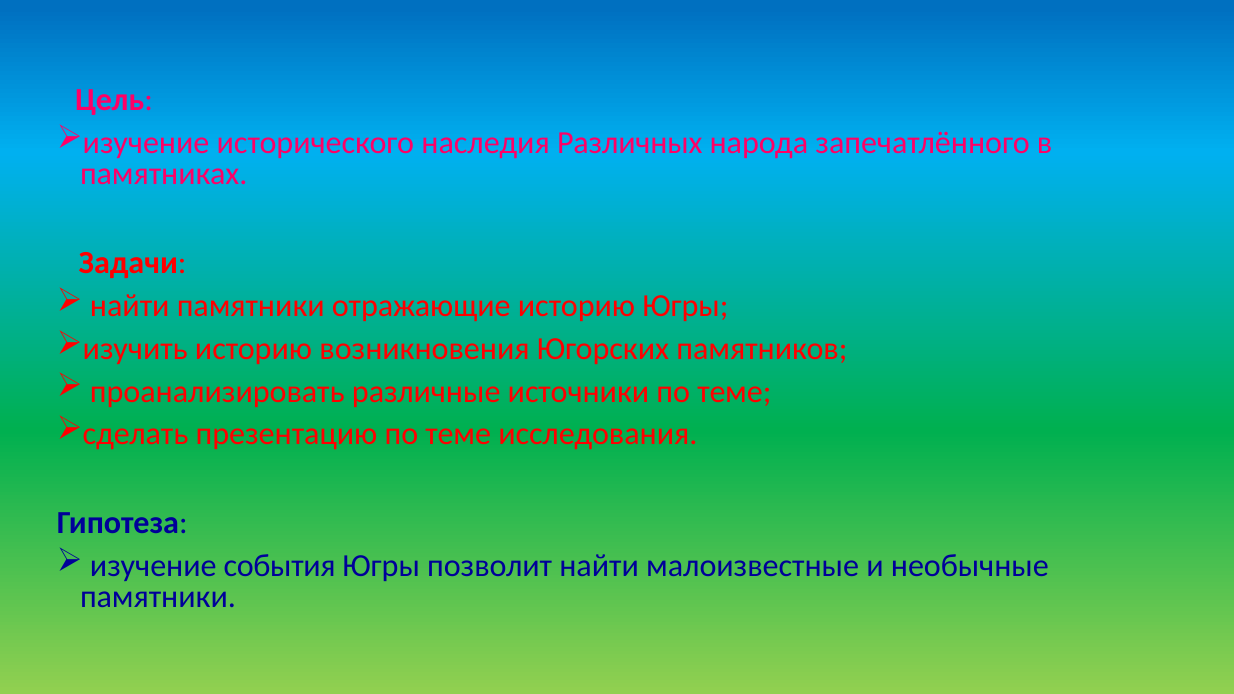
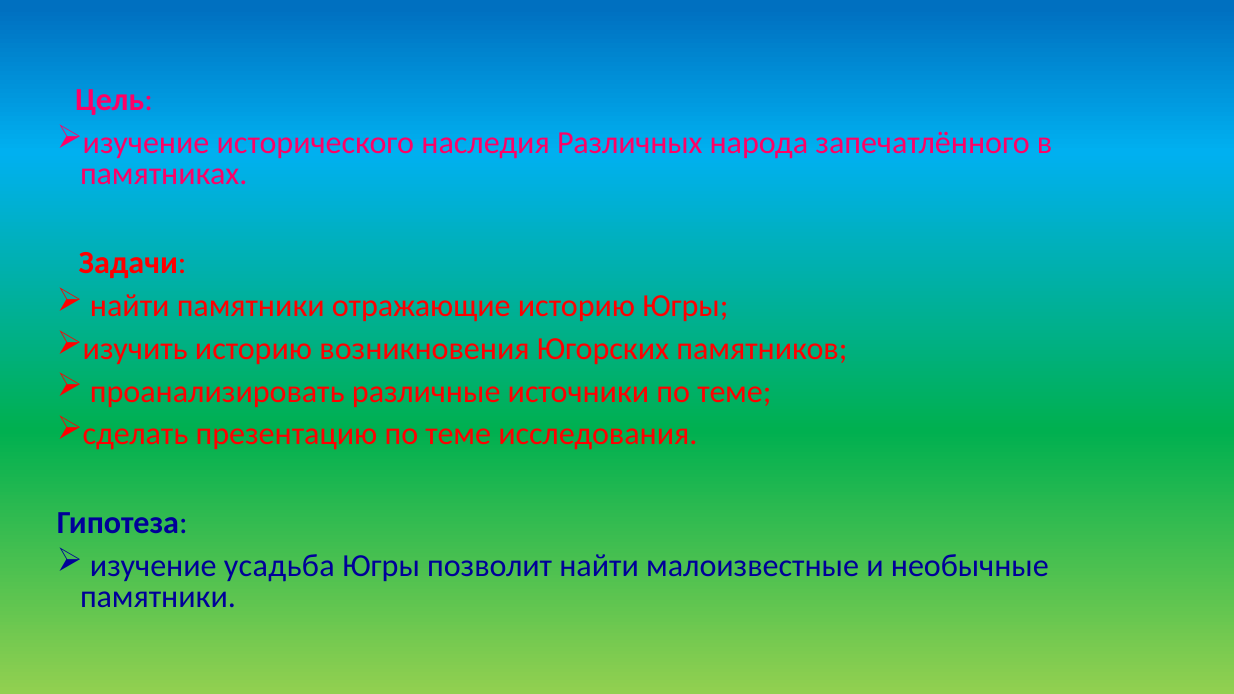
события: события -> усадьба (279, 566)
